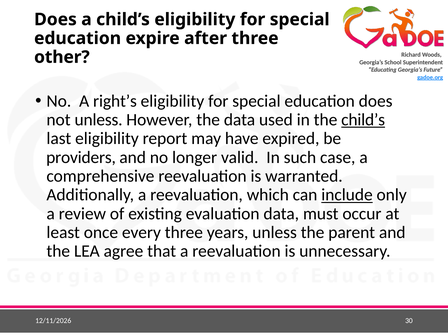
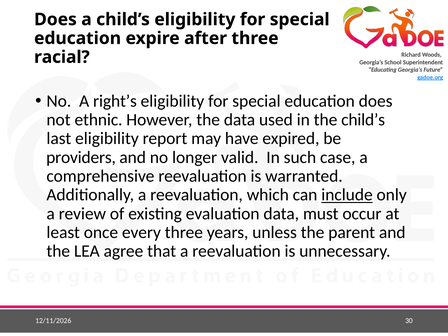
other: other -> racial (62, 57)
not unless: unless -> ethnic (99, 120)
child’s underline: present -> none (363, 120)
